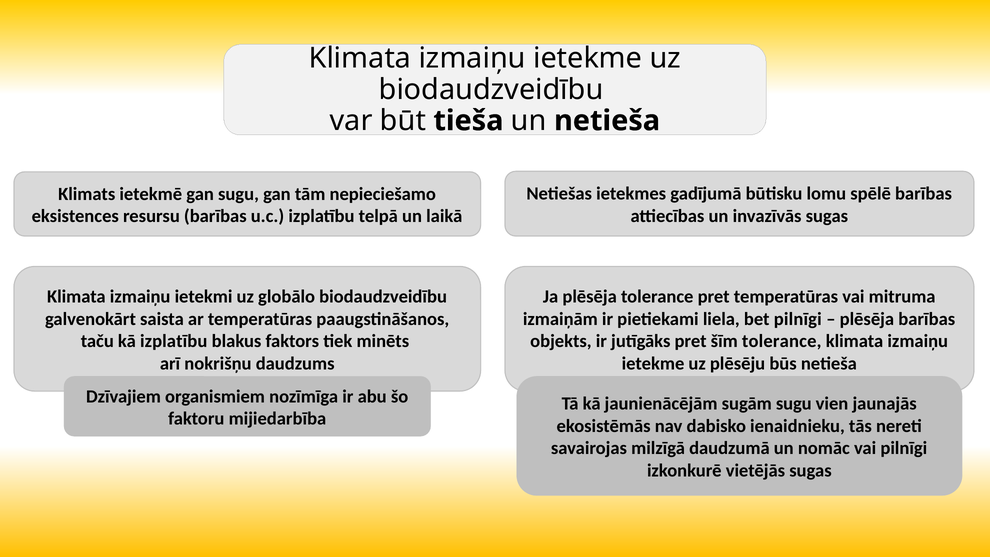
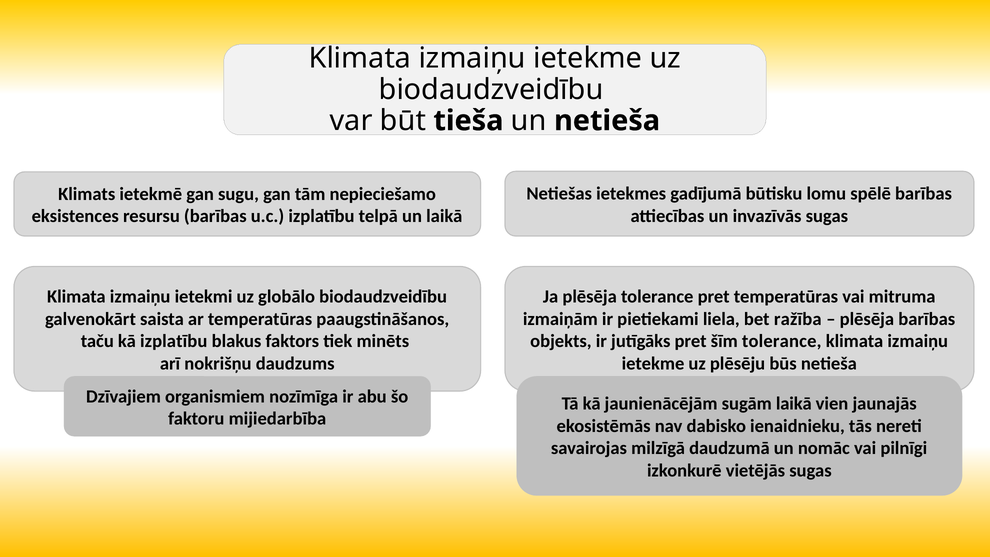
bet pilnīgi: pilnīgi -> ražība (798, 319)
sugām sugu: sugu -> laikā (794, 404)
